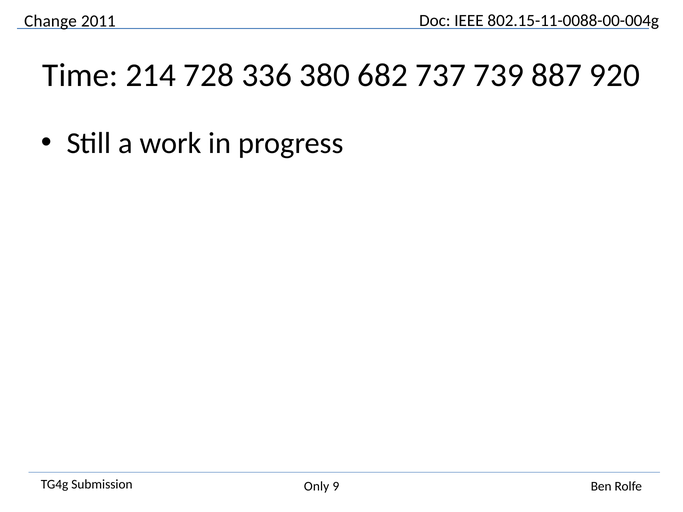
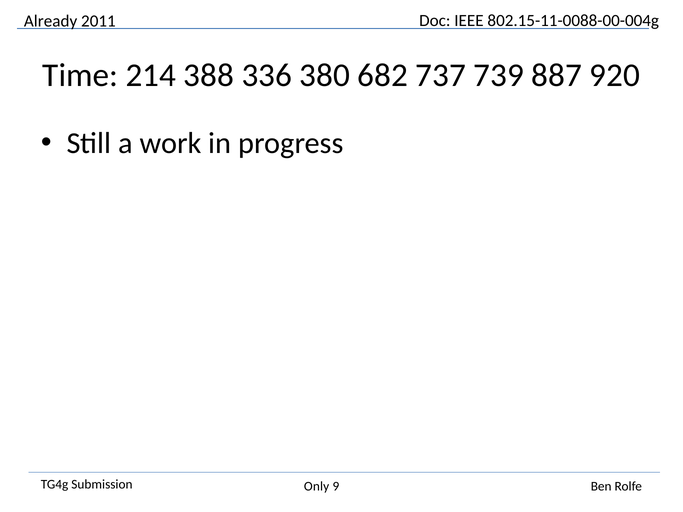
Change: Change -> Already (51, 21)
728: 728 -> 388 (209, 75)
